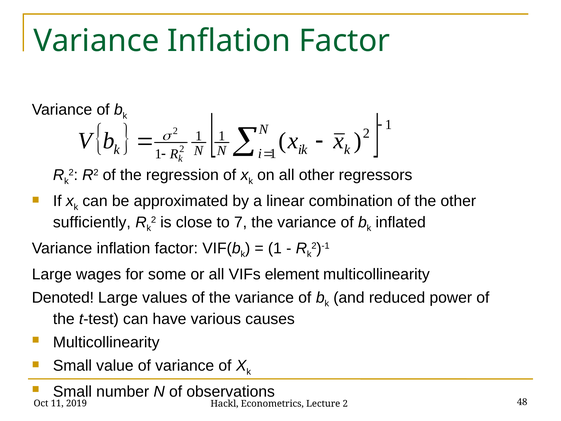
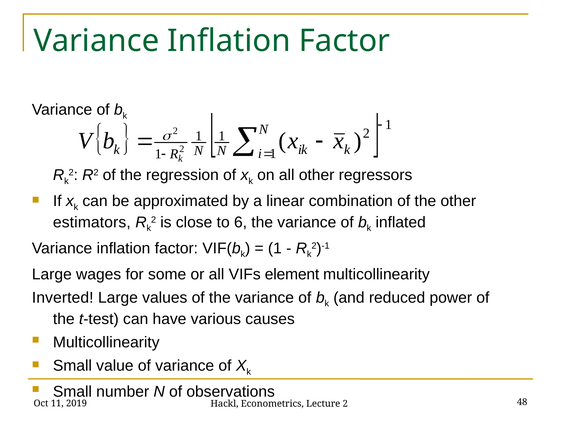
sufficiently: sufficiently -> estimators (92, 222)
7: 7 -> 6 (241, 222)
Denoted: Denoted -> Inverted (63, 297)
